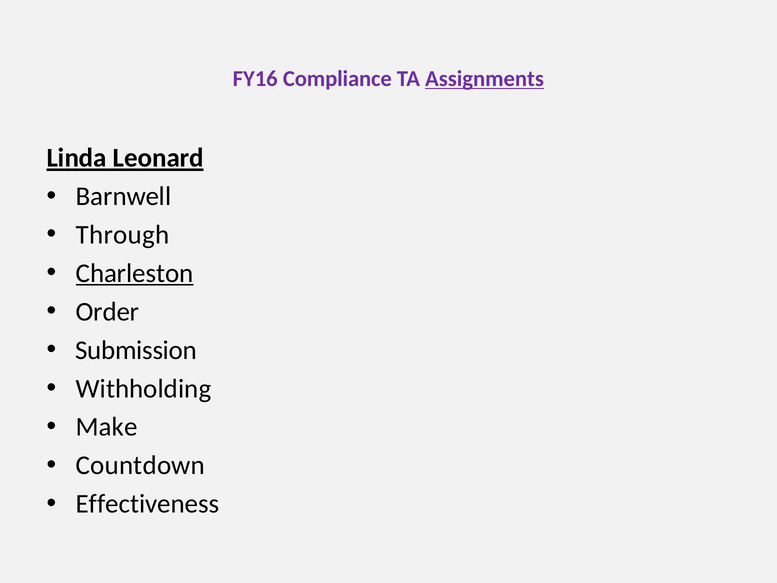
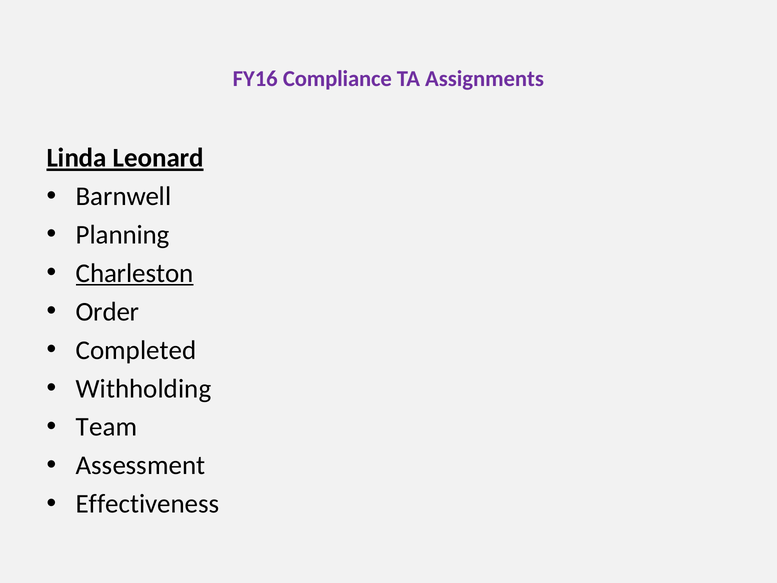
Assignments underline: present -> none (485, 79)
Through: Through -> Planning (123, 235)
Submission: Submission -> Completed (136, 350)
Make: Make -> Team (107, 427)
Countdown: Countdown -> Assessment (140, 465)
